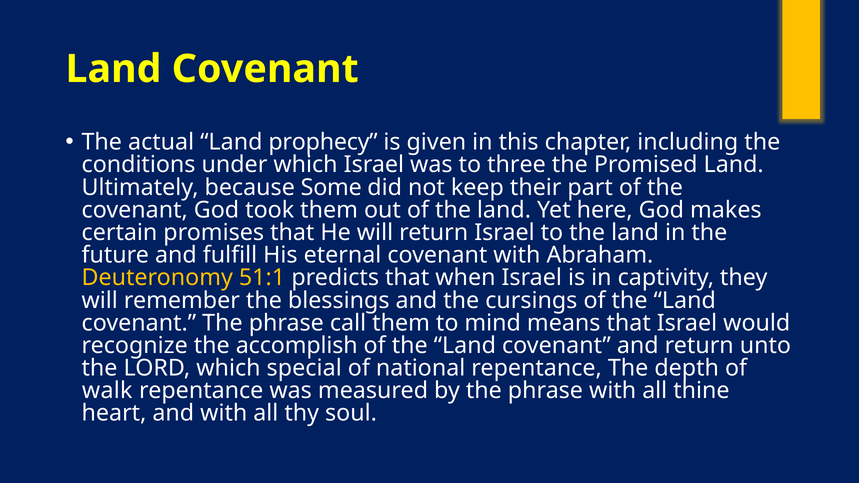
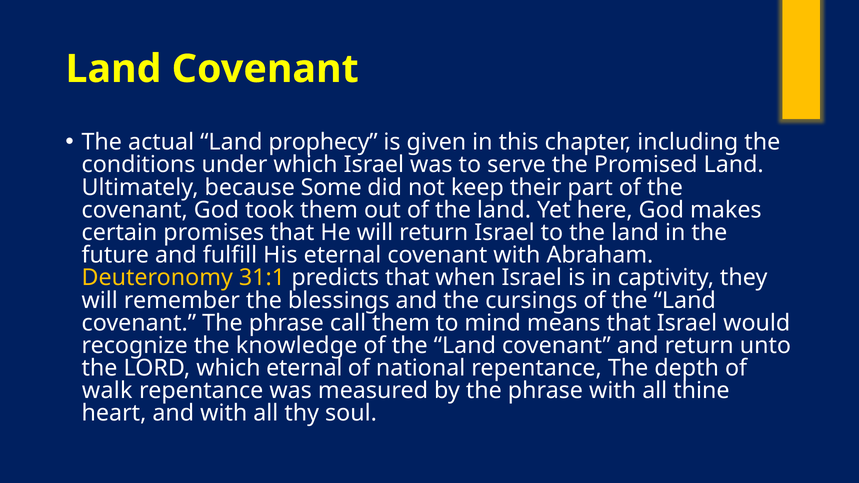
three: three -> serve (516, 165)
51:1: 51:1 -> 31:1 (262, 278)
accomplish: accomplish -> knowledge (297, 346)
which special: special -> eternal (304, 368)
